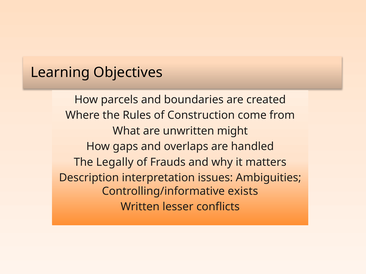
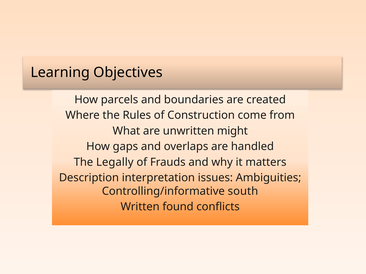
exists: exists -> south (243, 191)
lesser: lesser -> found (178, 207)
